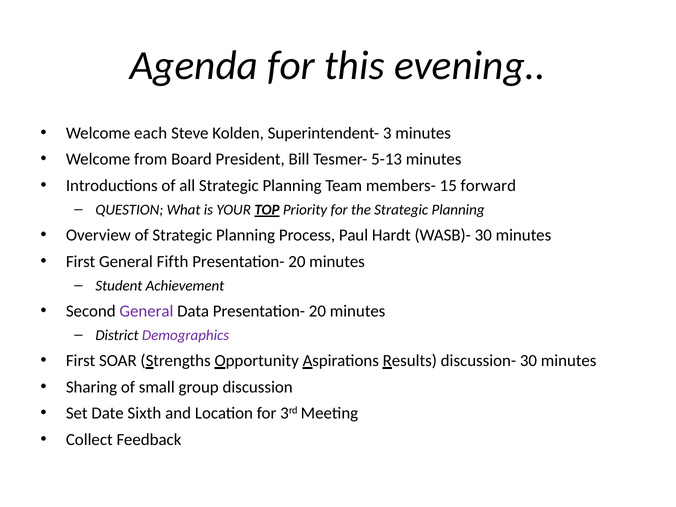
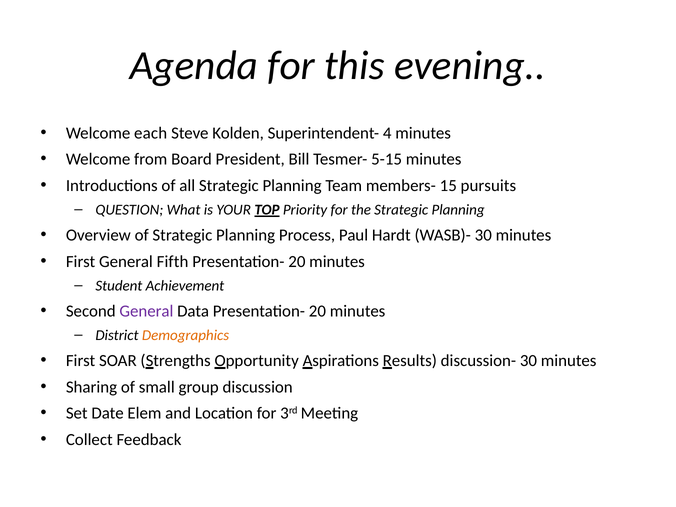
3: 3 -> 4 (387, 133)
5-13: 5-13 -> 5-15 (387, 159)
forward: forward -> pursuits (488, 186)
Demographics colour: purple -> orange (186, 335)
Sixth: Sixth -> Elem (144, 413)
